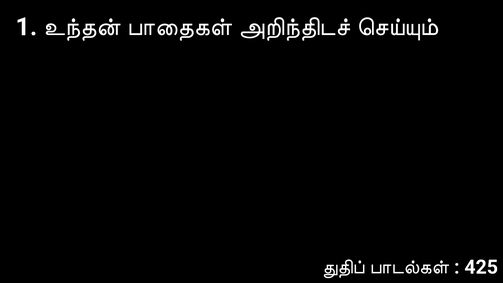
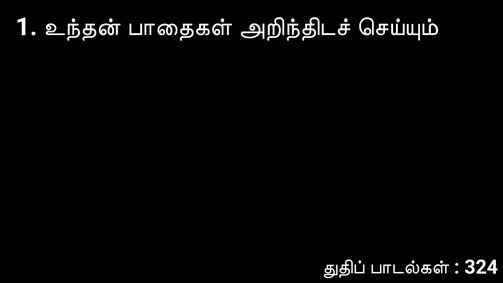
425: 425 -> 324 (481, 267)
